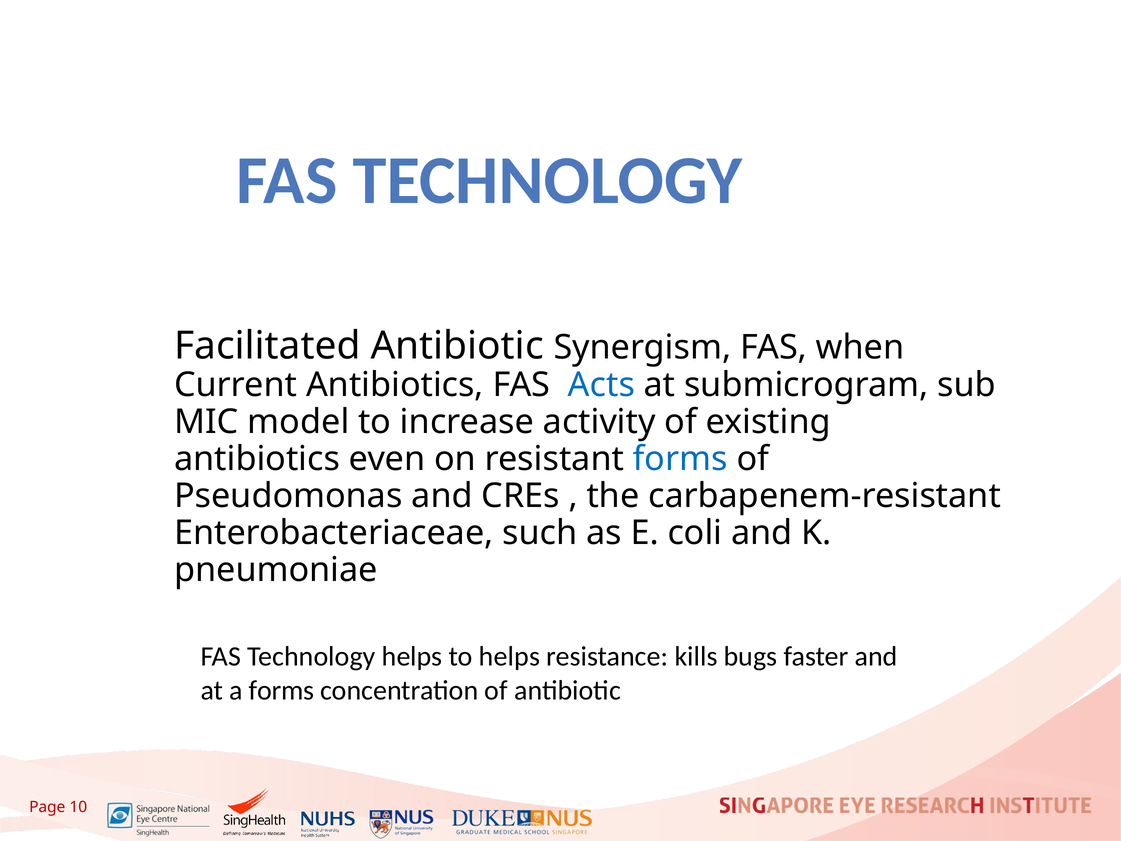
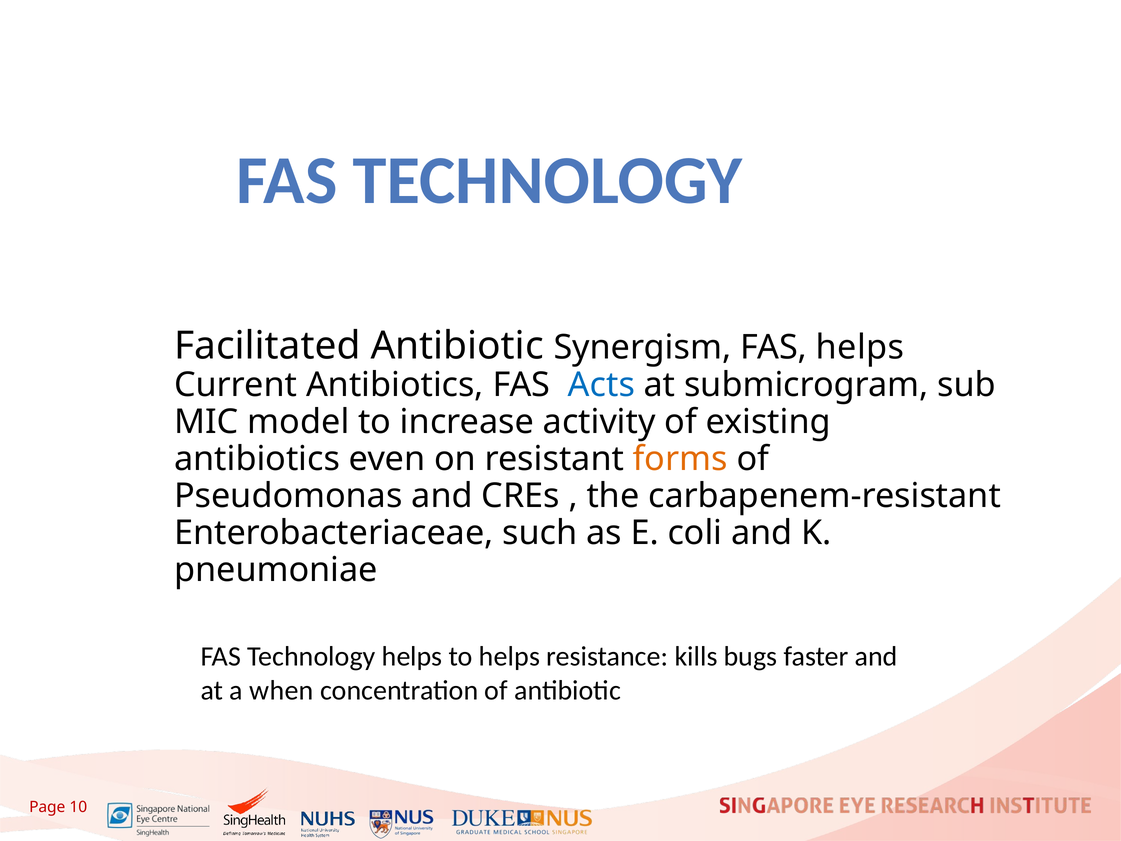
FAS when: when -> helps (860, 348)
forms colour: blue -> orange (680, 459)
a forms: forms -> when (281, 690)
